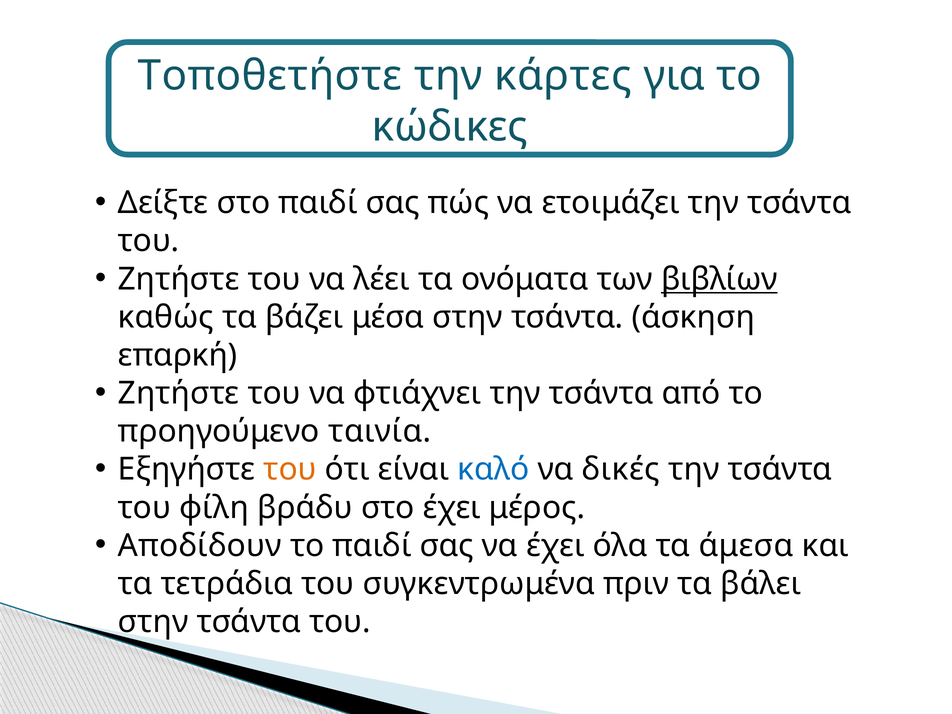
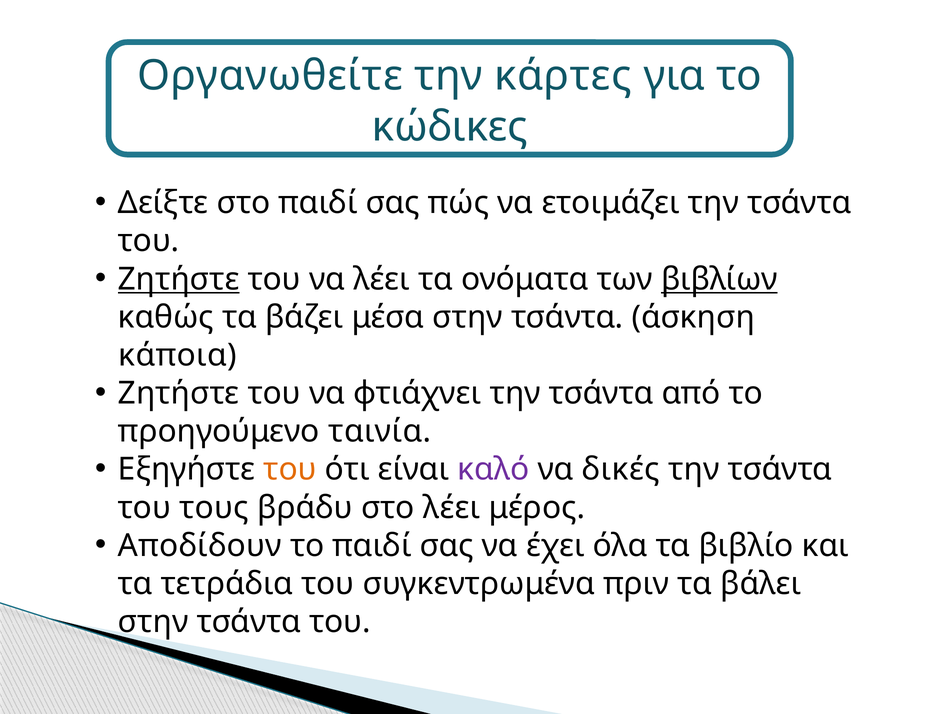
Τοποθετήστε: Τοποθετήστε -> Οργανωθείτε (270, 76)
Ζητήστε underline: none -> present (179, 279)
επαρκή: επαρκή -> κάποια (177, 355)
καλό colour: blue -> purple (494, 469)
φίλη: φίλη -> τους (214, 508)
στο έχει: έχει -> λέει (452, 508)
άμεσα: άμεσα -> βιβλίο (746, 546)
